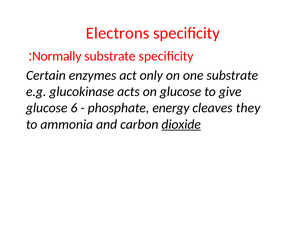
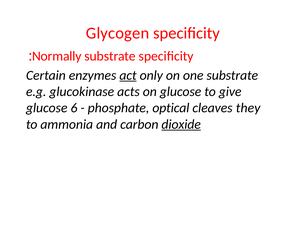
Electrons: Electrons -> Glycogen (118, 33)
act underline: none -> present (128, 75)
energy: energy -> optical (171, 108)
